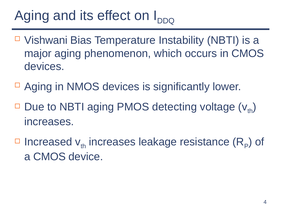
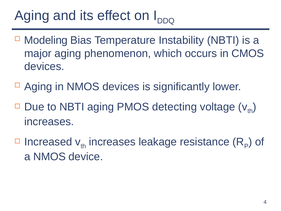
Vishwani: Vishwani -> Modeling (46, 40)
a CMOS: CMOS -> NMOS (50, 157)
